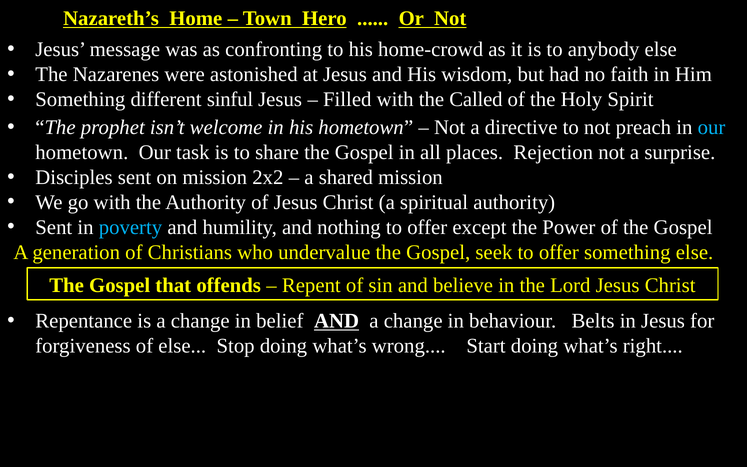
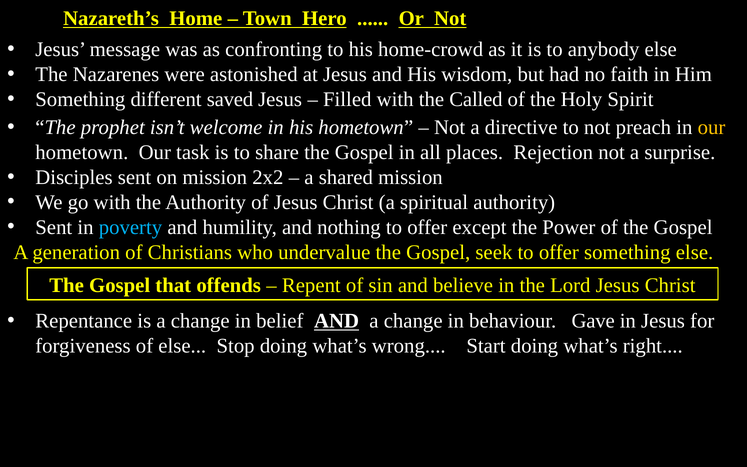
sinful: sinful -> saved (230, 99)
our colour: light blue -> yellow (711, 127)
Belts: Belts -> Gave (593, 321)
